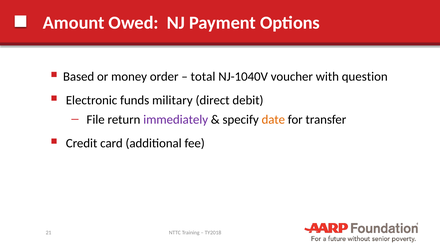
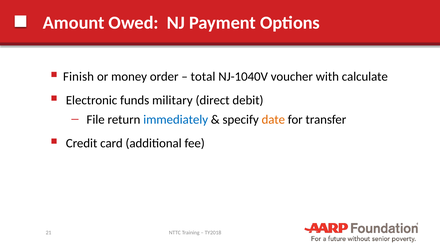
Based: Based -> Finish (79, 77)
question: question -> calculate (365, 77)
immediately colour: purple -> blue (176, 120)
